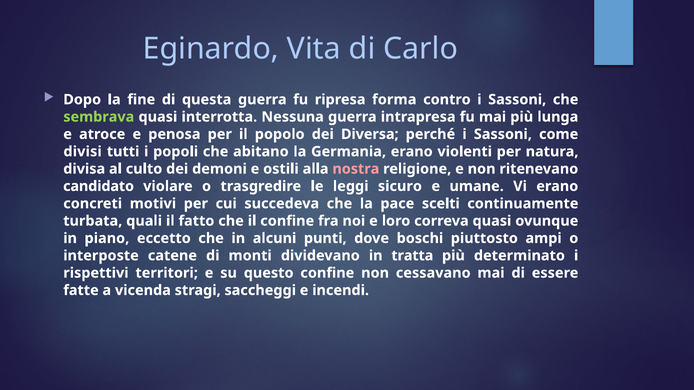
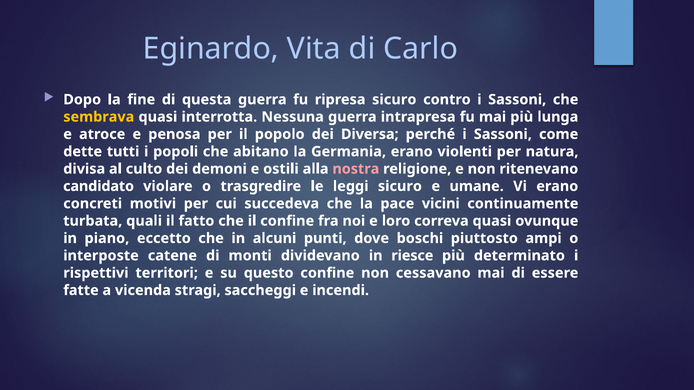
ripresa forma: forma -> sicuro (394, 100)
sembrava colour: light green -> yellow (99, 117)
divisi: divisi -> dette (83, 152)
scelti: scelti -> vicini (441, 204)
tratta: tratta -> riesce (412, 256)
